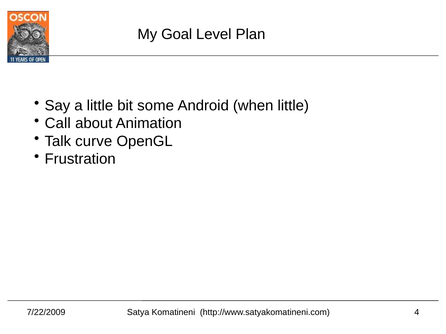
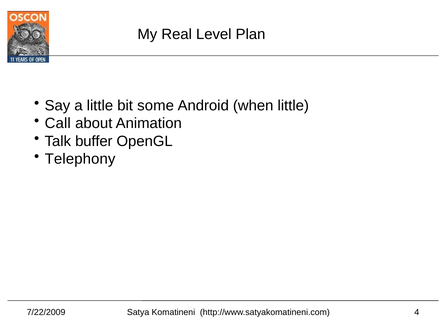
Goal: Goal -> Real (177, 34)
curve: curve -> buffer (94, 141)
Frustration: Frustration -> Telephony (80, 159)
